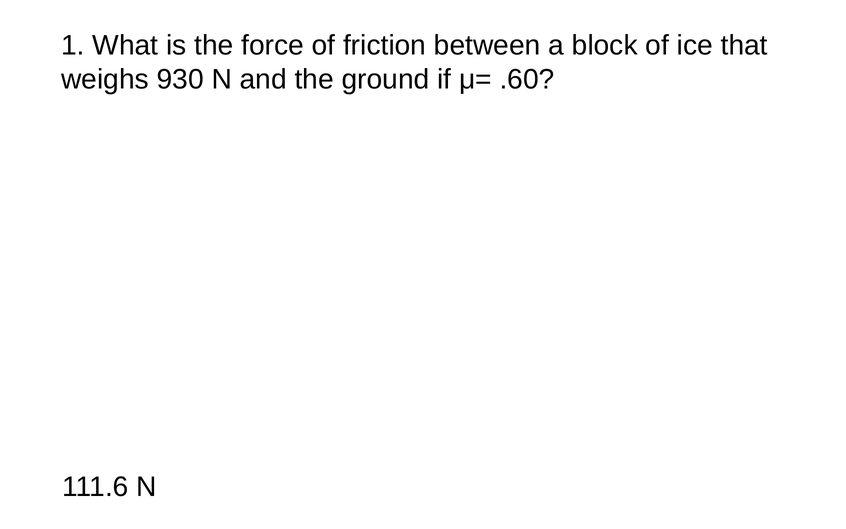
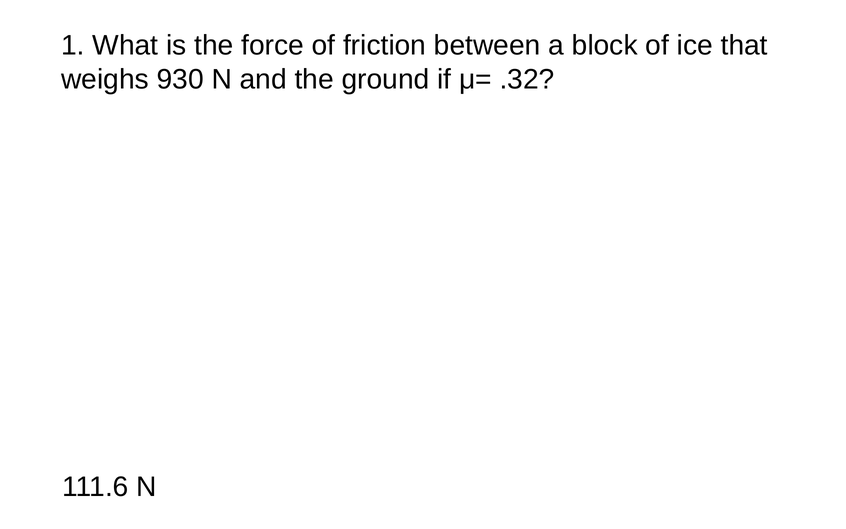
.60: .60 -> .32 (527, 79)
